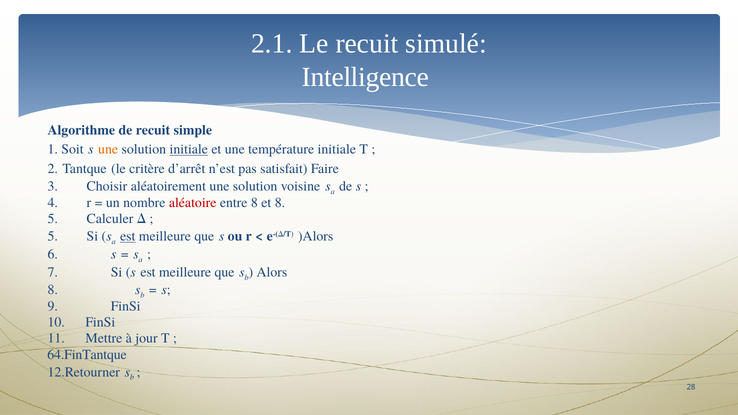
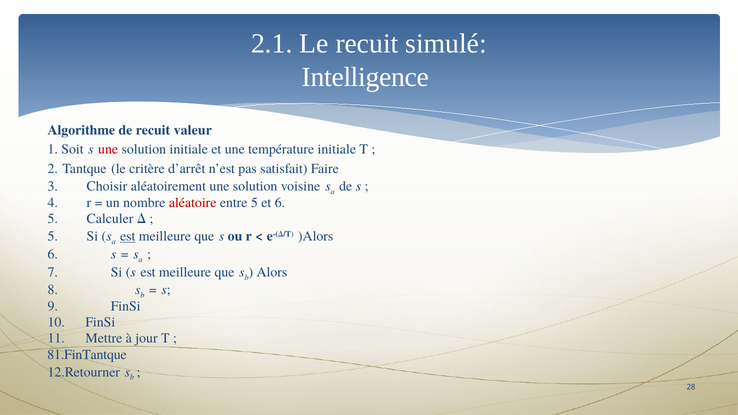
simple: simple -> valeur (193, 130)
une colour: orange -> red (108, 149)
initiale underline: present -> none (189, 149)
entre 8: 8 -> 5 (254, 203)
et 8: 8 -> 6 (280, 203)
64.FinTantque: 64.FinTantque -> 81.FinTantque (87, 355)
